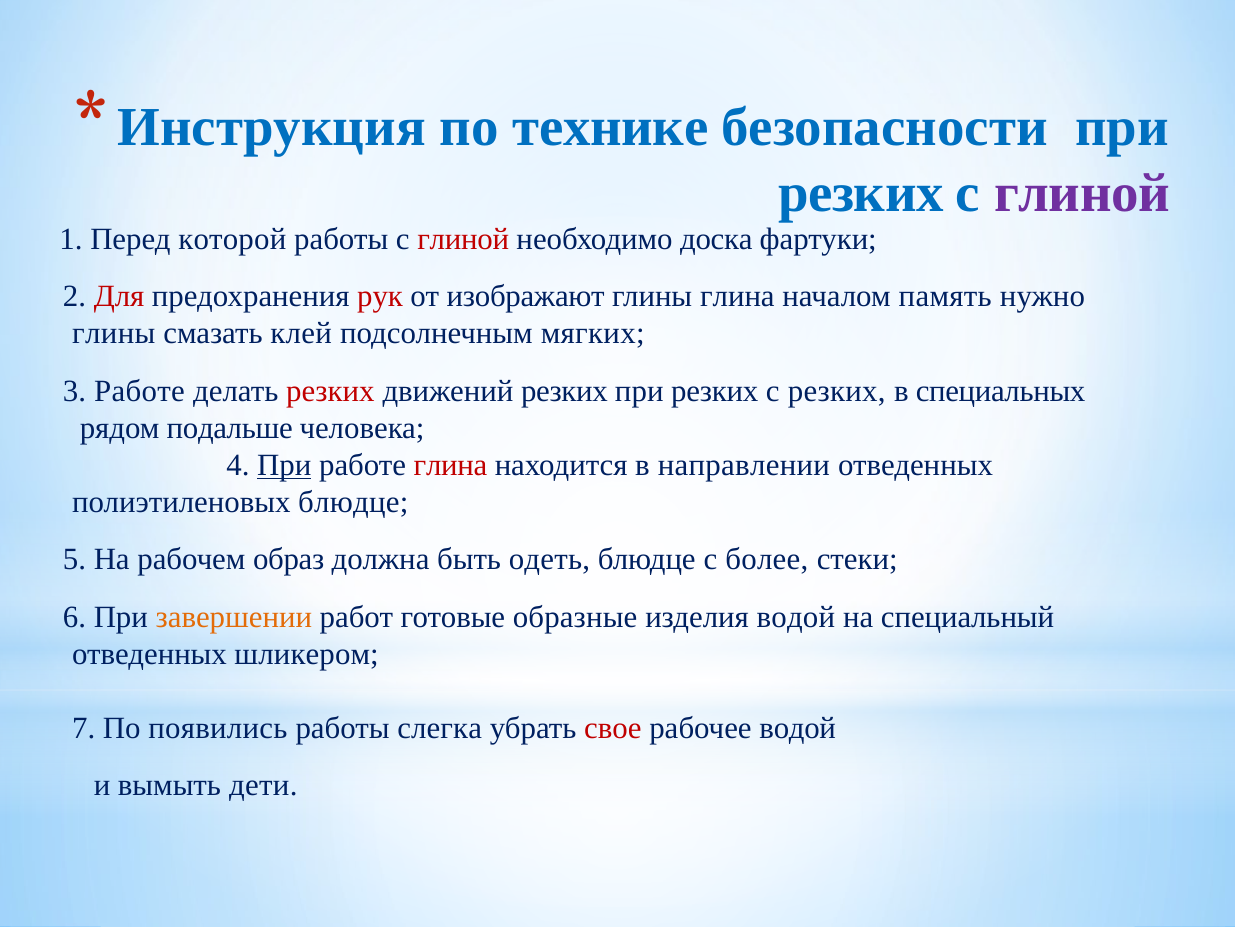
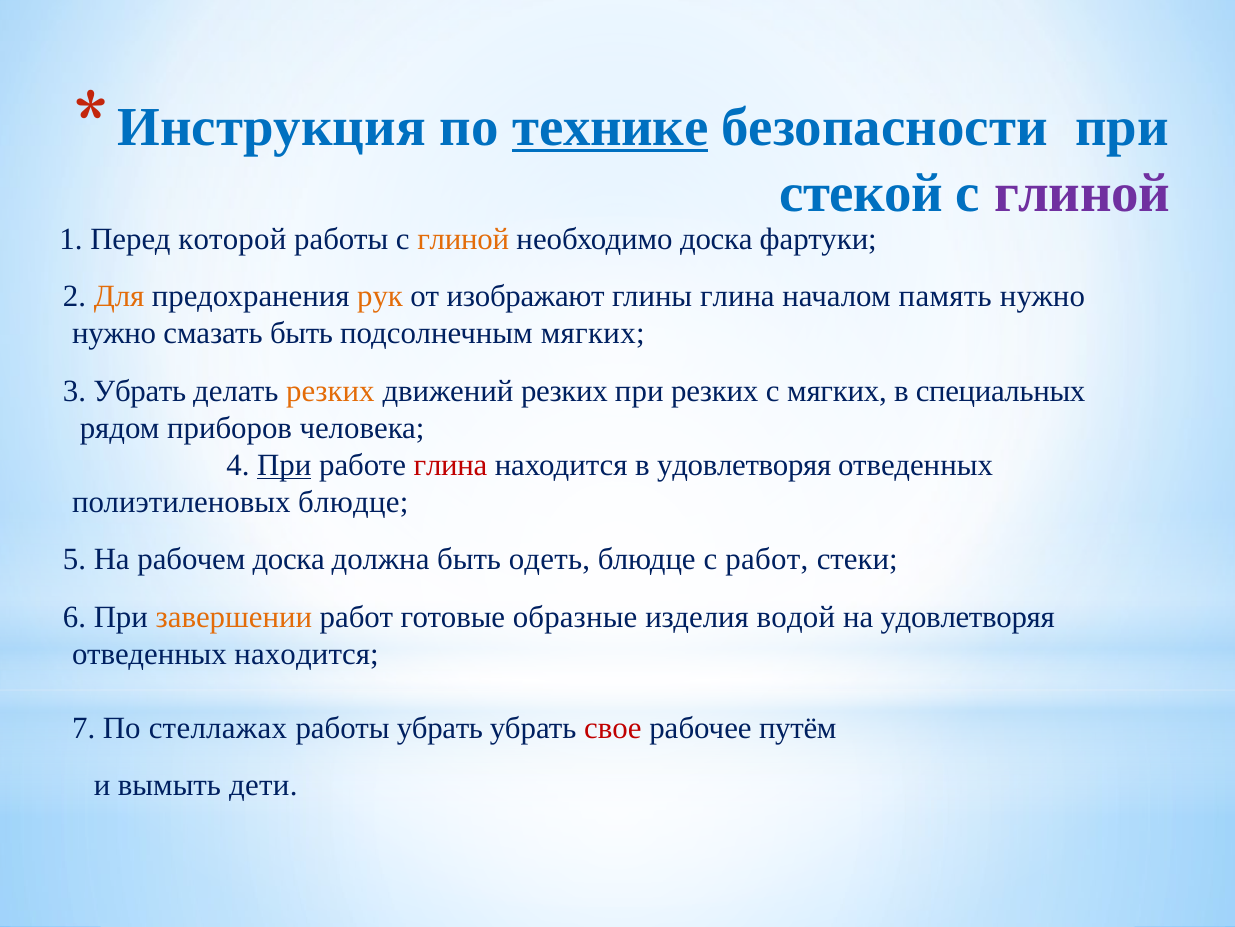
технике underline: none -> present (610, 127)
резких: резких -> стекой (861, 193)
глиной colour: red -> orange (463, 239)
Для colour: red -> orange (119, 296)
рук colour: red -> orange (380, 296)
глины: глины -> нужно (114, 333)
смазать клей: клей -> быть (302, 333)
3 Работе: Работе -> Убрать (140, 391)
резких colour: red -> orange (330, 391)
с резких: резких -> мягких (837, 391)
подальше: подальше -> приборов (230, 428)
в направлении: направлении -> удовлетворяя (744, 465)
рабочем образ: образ -> доска (289, 559)
с более: более -> работ (767, 559)
на специальный: специальный -> удовлетворяя (968, 616)
отведенных шликером: шликером -> находится (307, 654)
появились: появились -> стеллажах (218, 728)
работы слегка: слегка -> убрать (440, 728)
рабочее водой: водой -> путём (798, 728)
